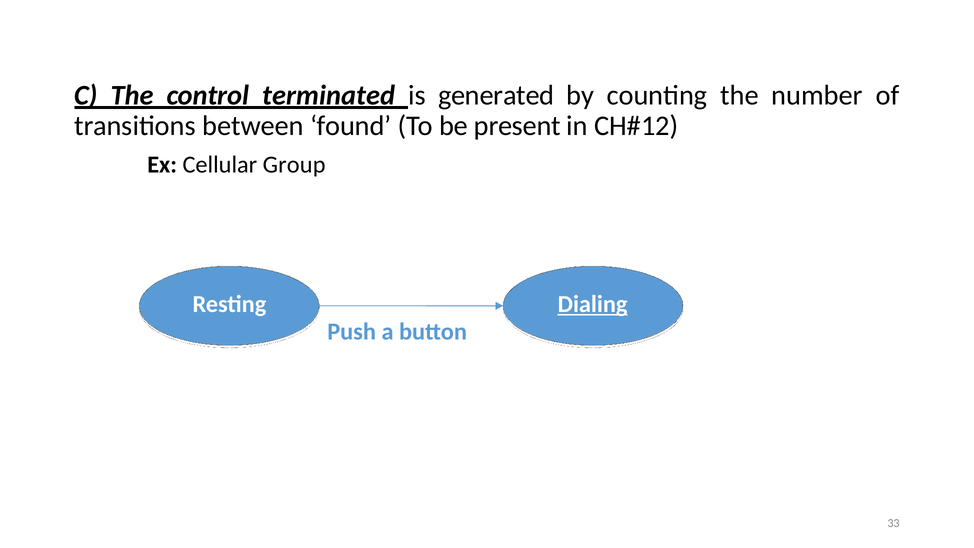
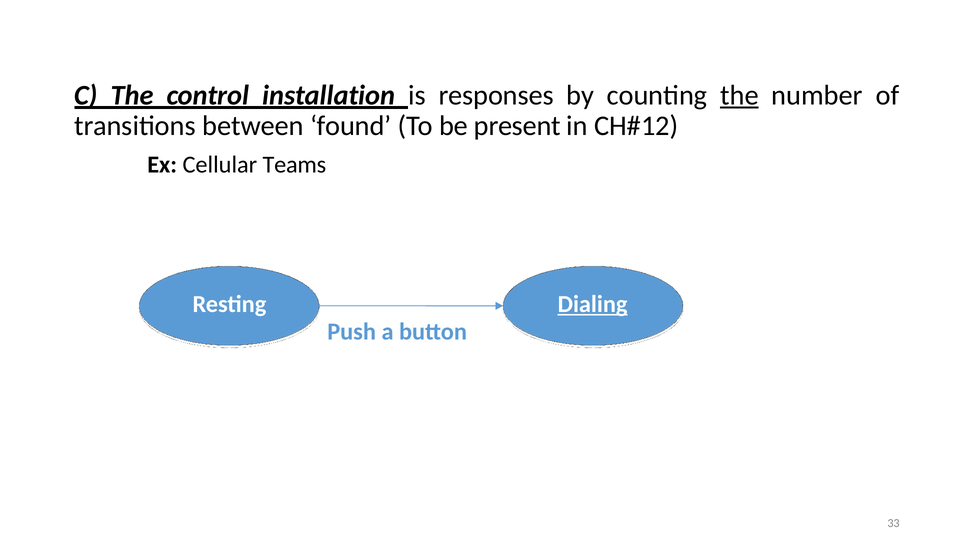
terminated: terminated -> installation (329, 95)
generated: generated -> responses (496, 95)
the underline: none -> present (739, 95)
Group: Group -> Teams (294, 165)
